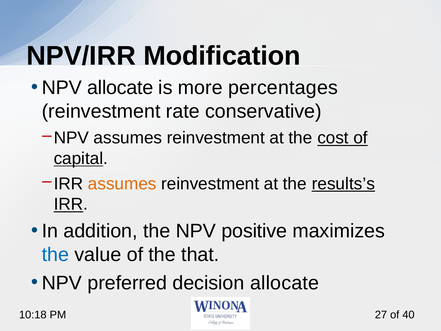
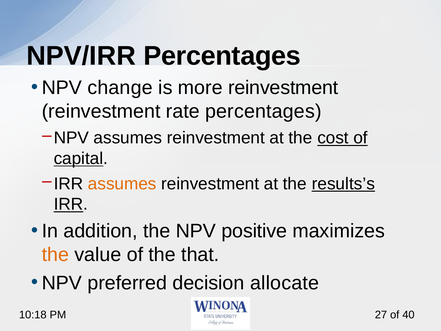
R Modification: Modification -> Percentages (222, 56)
NPV allocate: allocate -> change (120, 88)
more percentages: percentages -> reinvestment (283, 88)
rate conservative: conservative -> percentages (263, 111)
the colour: blue -> orange (55, 255)
